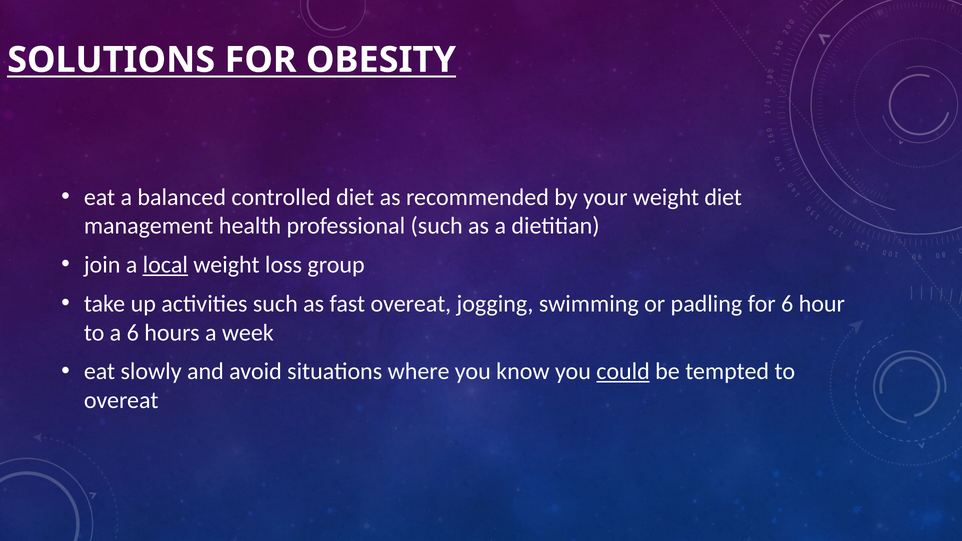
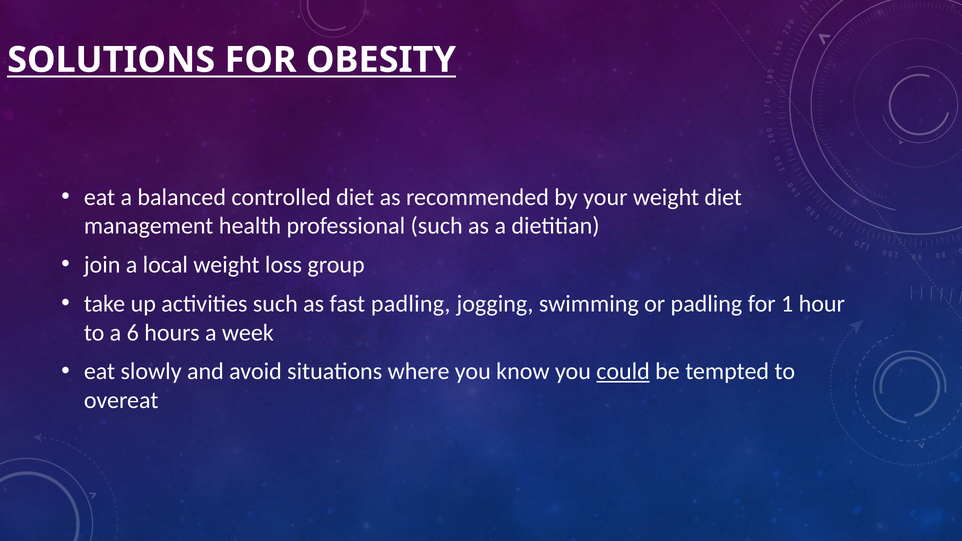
local underline: present -> none (165, 265)
fast overeat: overeat -> padling (411, 304)
for 6: 6 -> 1 (787, 304)
